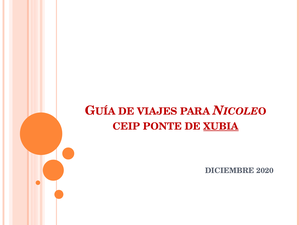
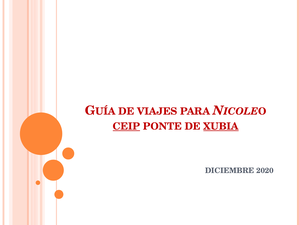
CEIP underline: none -> present (126, 126)
